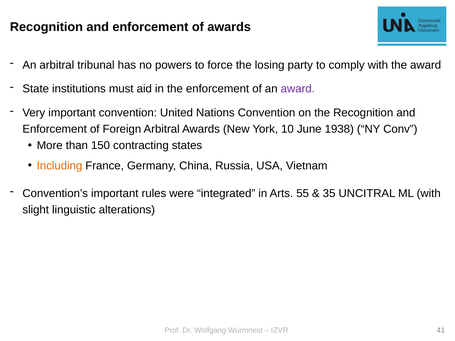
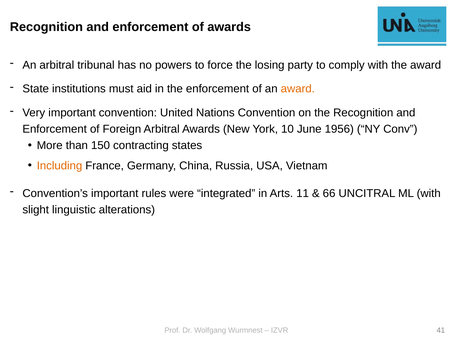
award colour: purple -> orange (298, 89)
1938: 1938 -> 1956 (339, 129)
55: 55 -> 11 (303, 194)
35: 35 -> 66 (329, 194)
